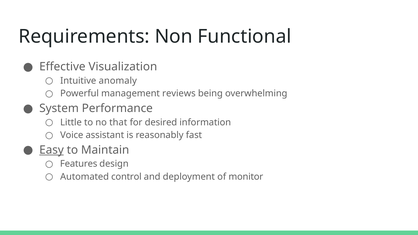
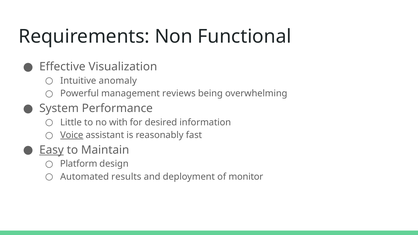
that: that -> with (118, 122)
Voice underline: none -> present (72, 135)
Features: Features -> Platform (79, 164)
control: control -> results (126, 177)
